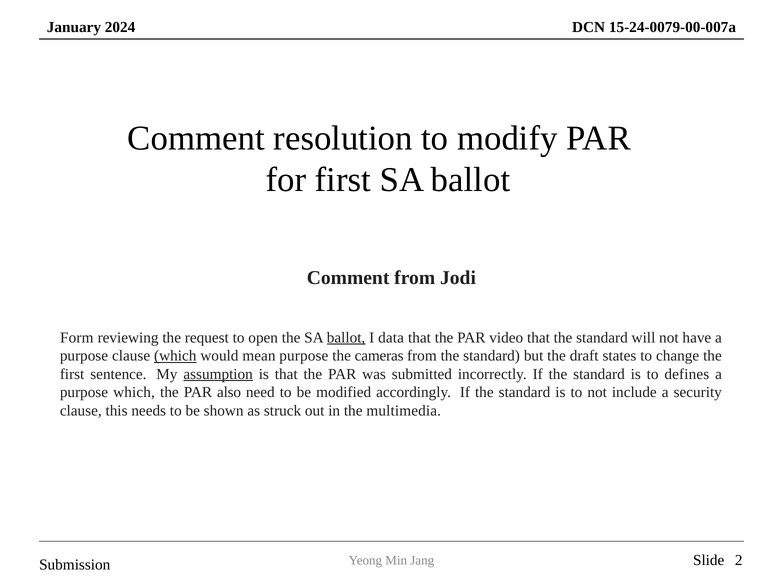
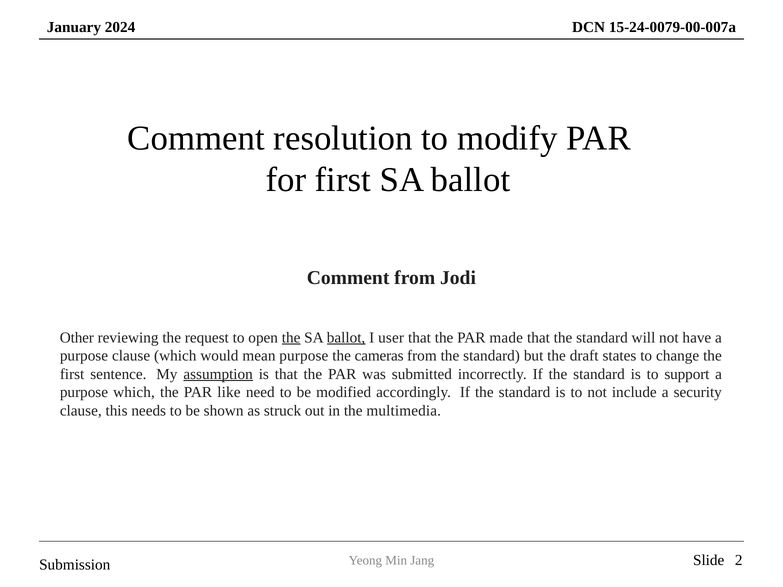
Form: Form -> Other (77, 338)
the underline: none -> present (291, 338)
data: data -> user (391, 338)
video: video -> made (506, 338)
which underline: present -> none (175, 356)
defines: defines -> support (687, 374)
also: also -> like (229, 393)
